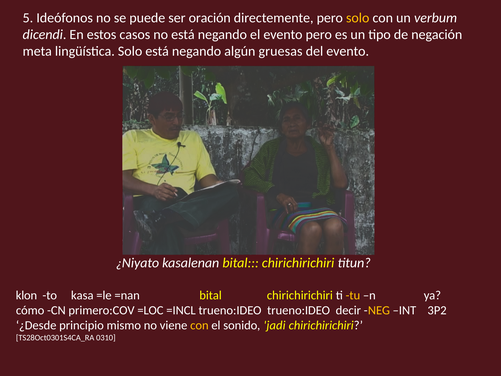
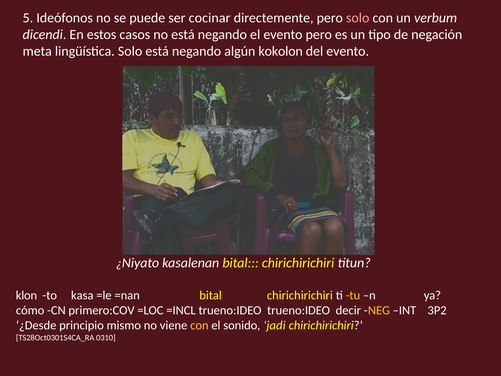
oración: oración -> cocinar (210, 18)
solo colour: yellow -> pink (358, 18)
gruesas: gruesas -> kokolon (281, 51)
